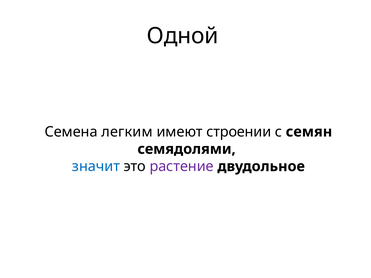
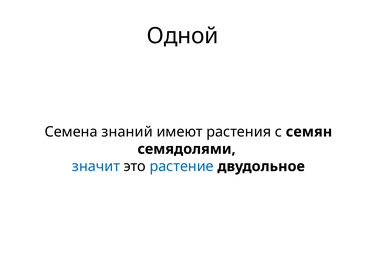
легким: легким -> знаний (127, 132)
строении: строении -> растения (239, 132)
растение colour: purple -> blue (182, 167)
